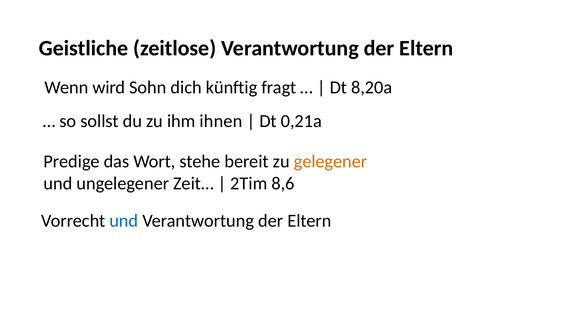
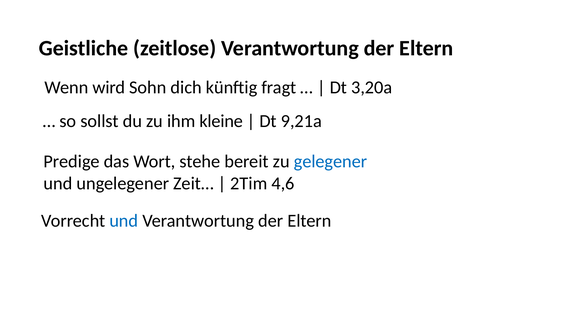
8,20a: 8,20a -> 3,20a (372, 87)
ihnen: ihnen -> kleine (221, 121)
0,21a: 0,21a -> 9,21a (301, 121)
gelegener colour: orange -> blue (331, 161)
8,6: 8,6 -> 4,6 (283, 183)
